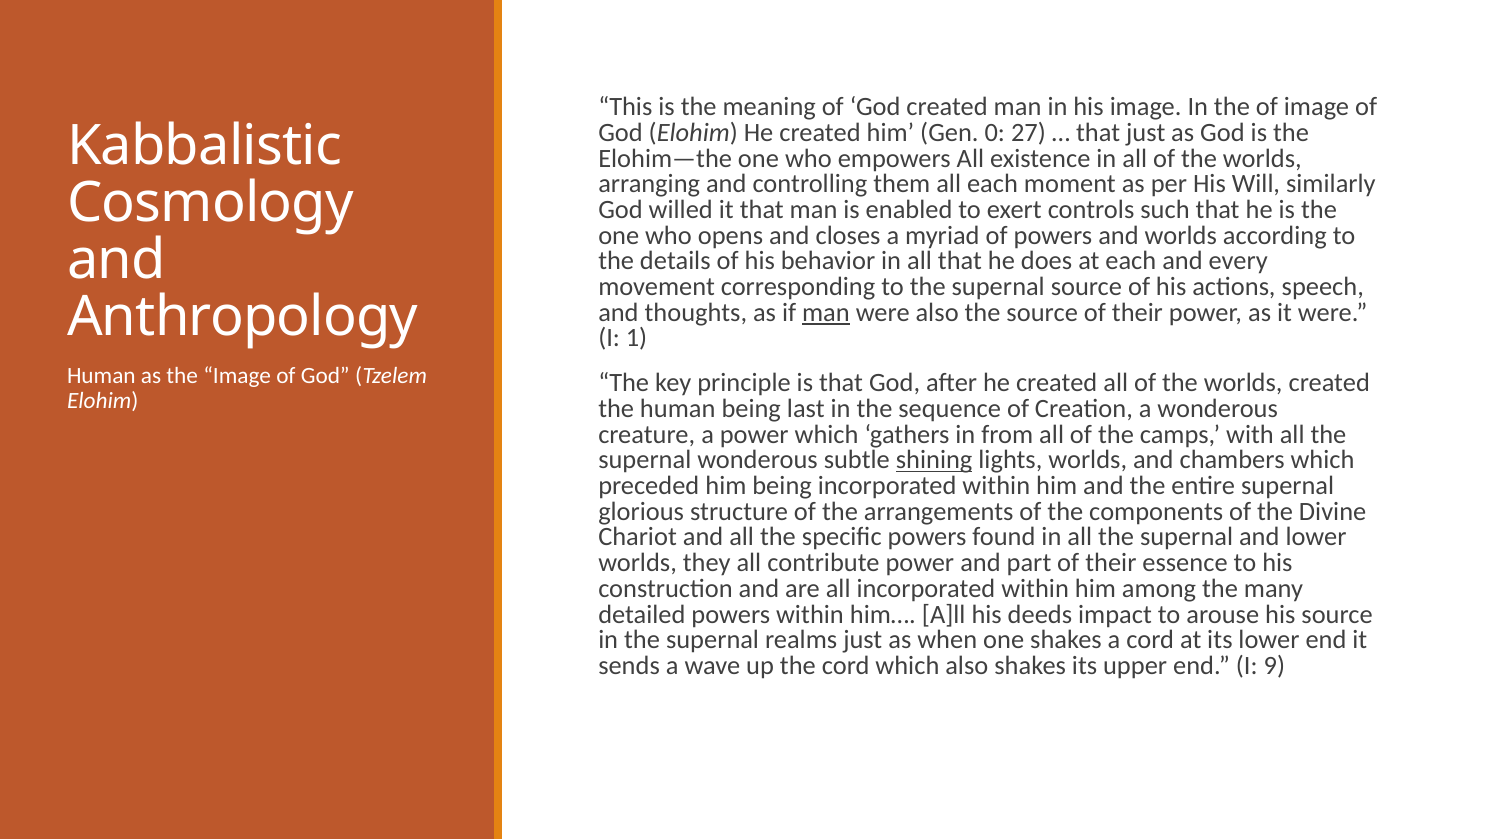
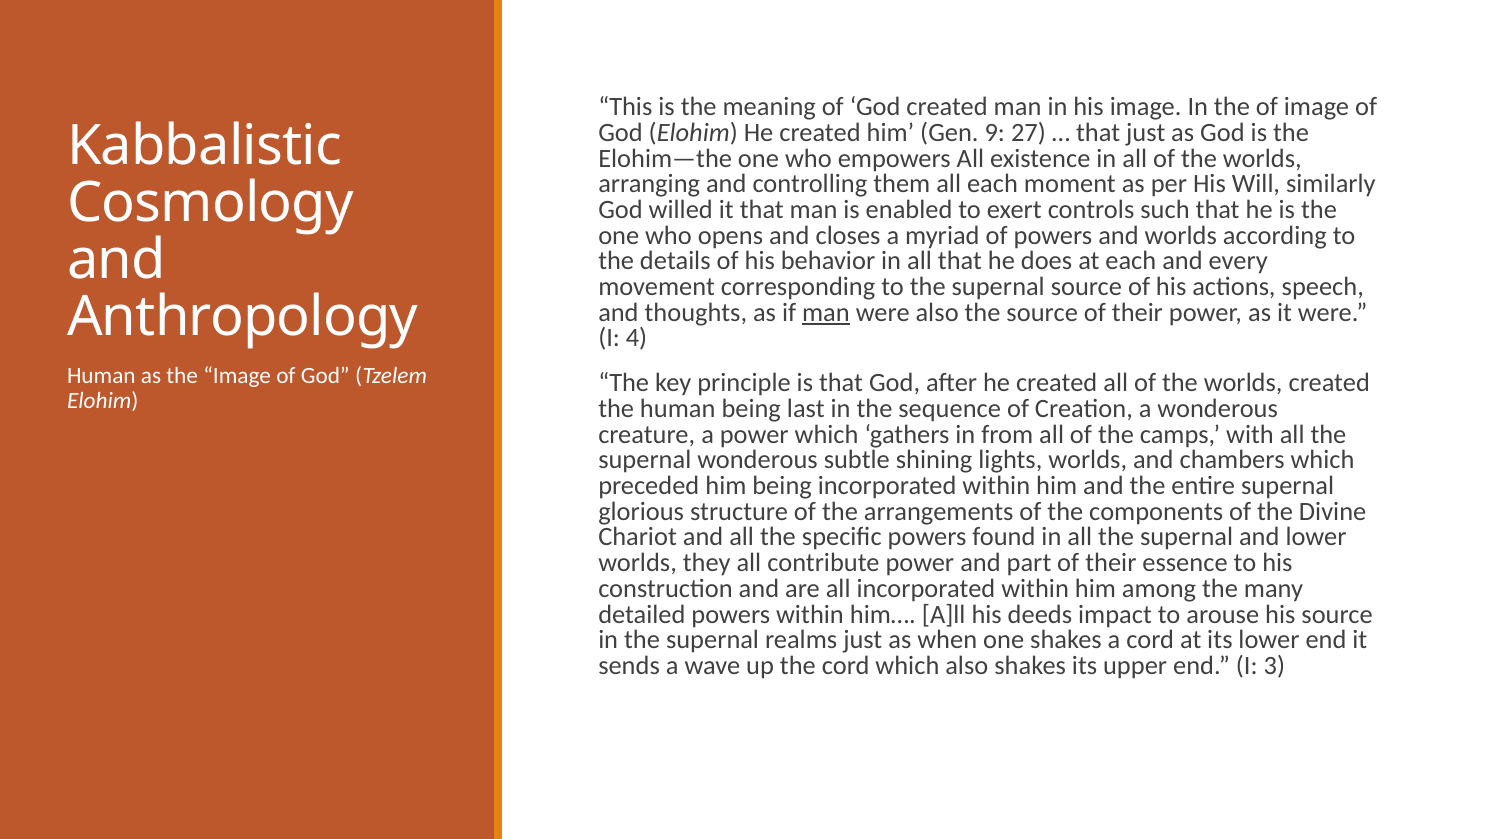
0: 0 -> 9 (995, 133)
1: 1 -> 4 (636, 338)
shining underline: present -> none (934, 460)
9: 9 -> 3 (1274, 665)
